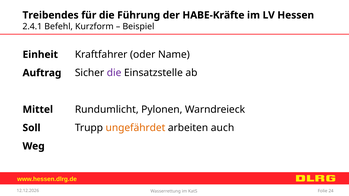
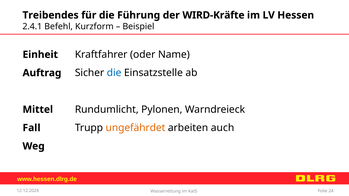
HABE-Kräfte: HABE-Kräfte -> WIRD-Kräfte (213, 15)
die colour: purple -> blue (114, 73)
Soll: Soll -> Fall (31, 128)
